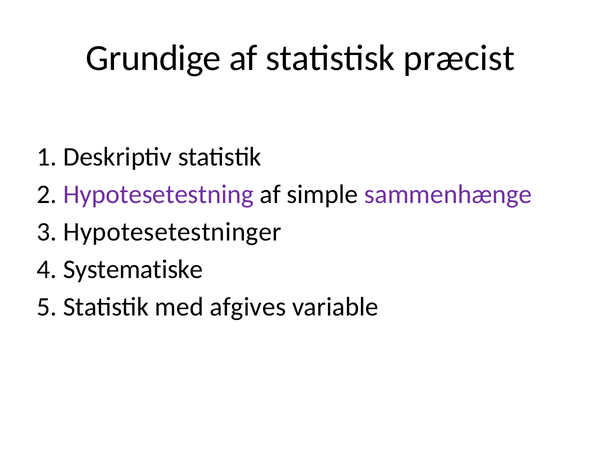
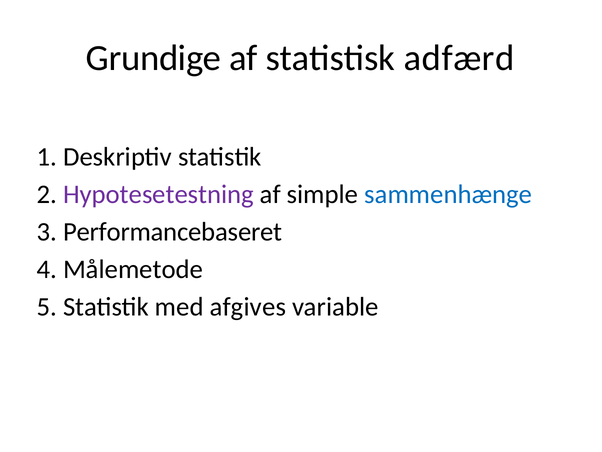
præcist: præcist -> adfærd (459, 58)
sammenhænge colour: purple -> blue (448, 194)
Hypotesetestninger: Hypotesetestninger -> Performancebaseret (173, 232)
Systematiske: Systematiske -> Målemetode (133, 269)
